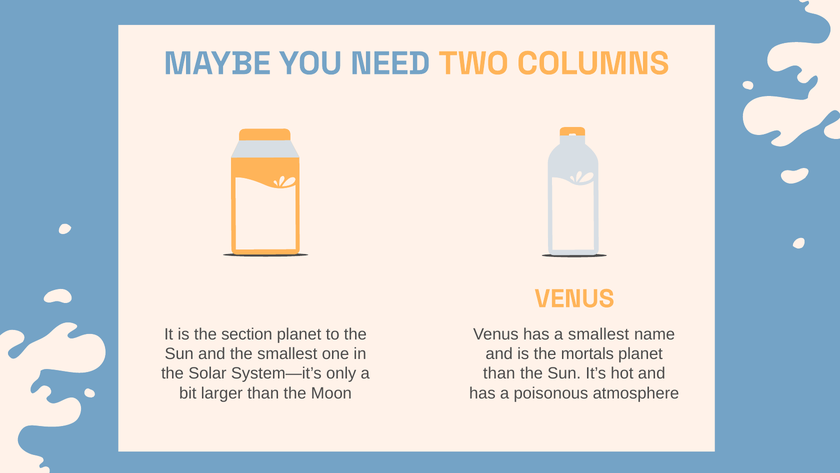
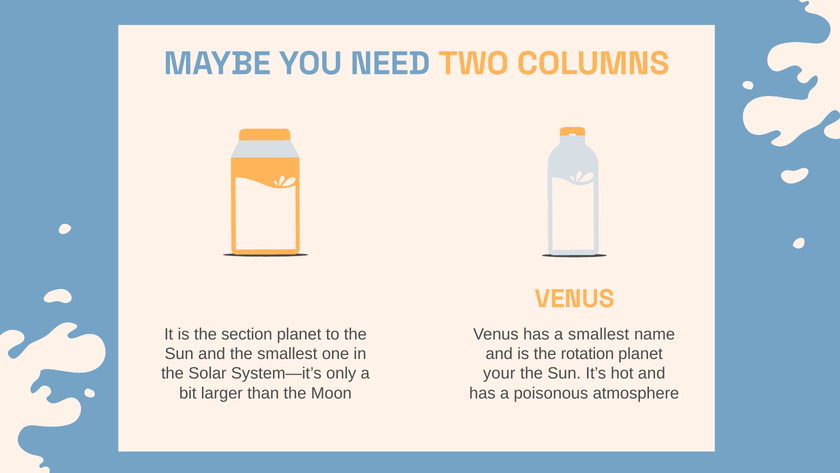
mortals: mortals -> rotation (587, 354)
than: than -> your (499, 373)
